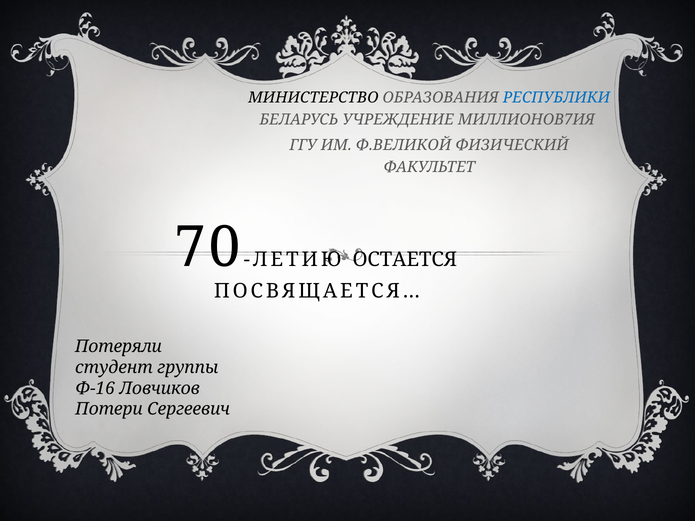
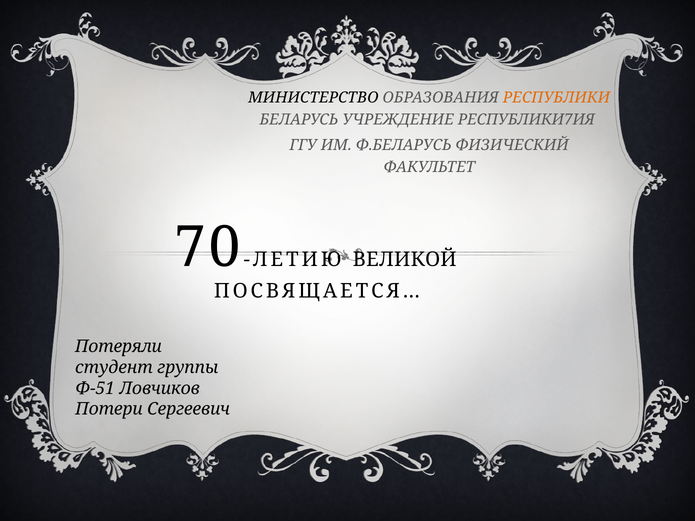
РЕСПУБЛИКИ colour: blue -> orange (556, 98)
МИЛЛИОНОВ7ИЯ: МИЛЛИОНОВ7ИЯ -> РЕСПУБЛИКИ7ИЯ (526, 120)
Ф.ВЕЛИКОЙ: Ф.ВЕЛИКОЙ -> Ф.БЕЛАРУСЬ (404, 145)
ОСТАЕТСЯ: ОСТАЕТСЯ -> ВЕЛИКОЙ (405, 260)
Ф-16: Ф-16 -> Ф-51 (95, 389)
